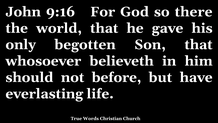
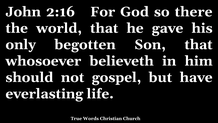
9:16: 9:16 -> 2:16 (60, 12)
before: before -> gospel (117, 77)
